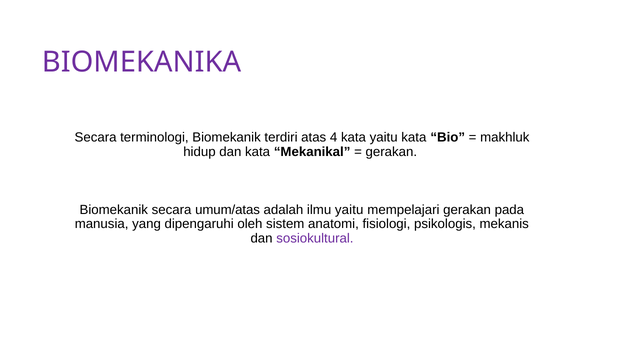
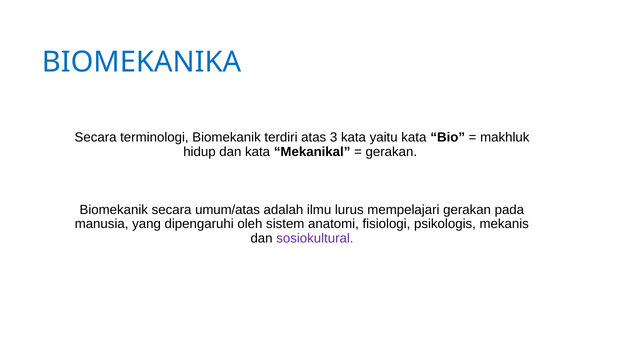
BIOMEKANIKA colour: purple -> blue (141, 62)
4: 4 -> 3 (334, 138)
ilmu yaitu: yaitu -> lurus (349, 210)
